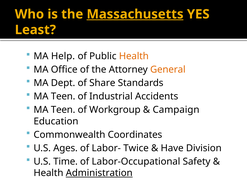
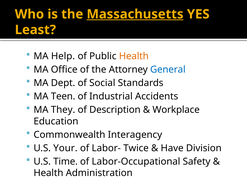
General colour: orange -> blue (168, 70)
Share: Share -> Social (102, 83)
Teen: Teen -> They (63, 110)
Workgroup: Workgroup -> Description (115, 110)
Campaign: Campaign -> Workplace (176, 110)
Coordinates: Coordinates -> Interagency (135, 135)
Ages: Ages -> Your (65, 148)
Administration underline: present -> none (99, 173)
